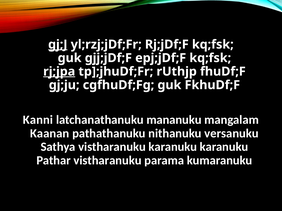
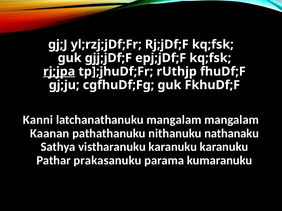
gj;J underline: present -> none (58, 45)
latchanathanuku mananuku: mananuku -> mangalam (174, 120)
versanuku: versanuku -> nathanaku (232, 134)
Pathar vistharanuku: vistharanuku -> prakasanuku (108, 161)
